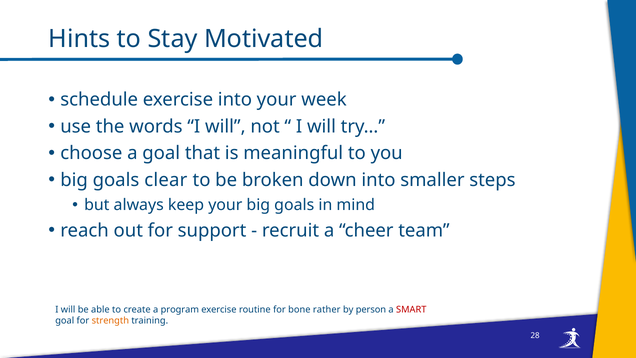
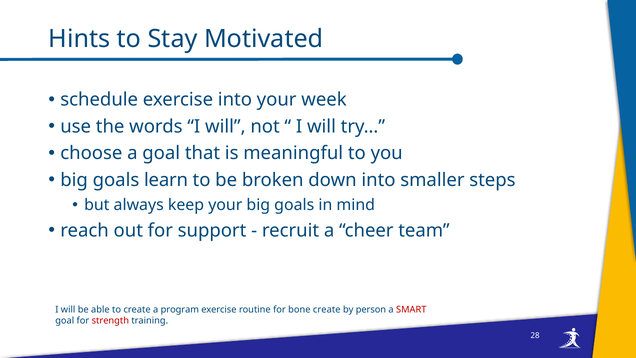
clear: clear -> learn (166, 180)
bone rather: rather -> create (327, 310)
strength colour: orange -> red (110, 321)
